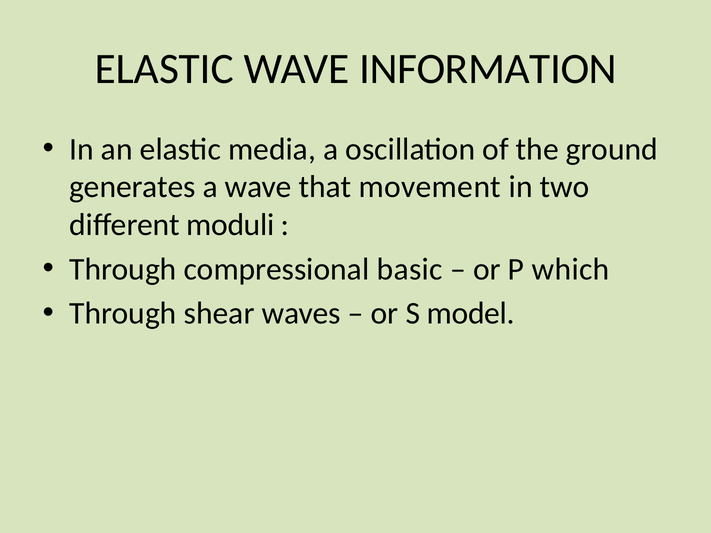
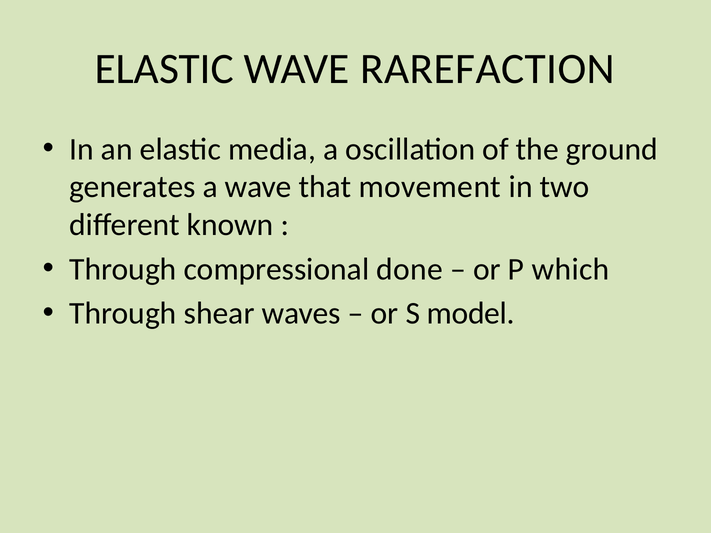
INFORMATION: INFORMATION -> RAREFACTION (488, 69)
moduli: moduli -> known (230, 225)
basic: basic -> done (410, 269)
